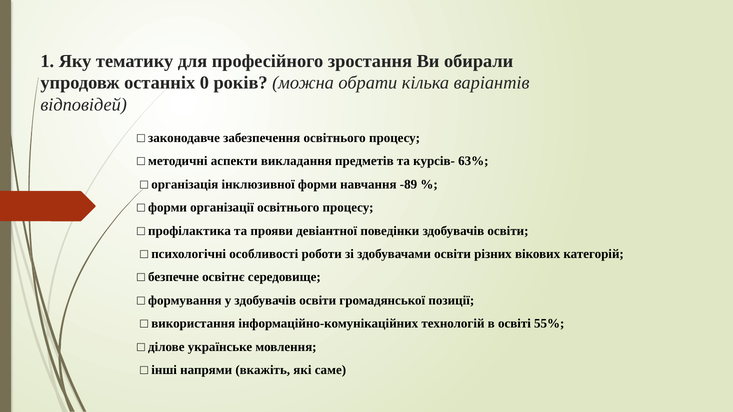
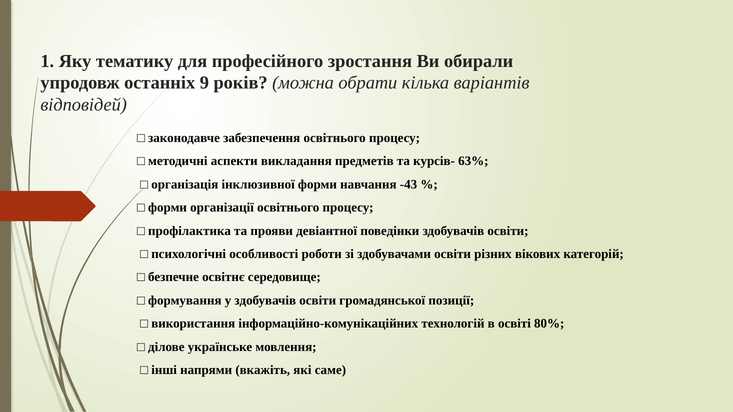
0: 0 -> 9 (204, 83)
-89: -89 -> -43 (408, 184)
55%: 55% -> 80% (549, 324)
